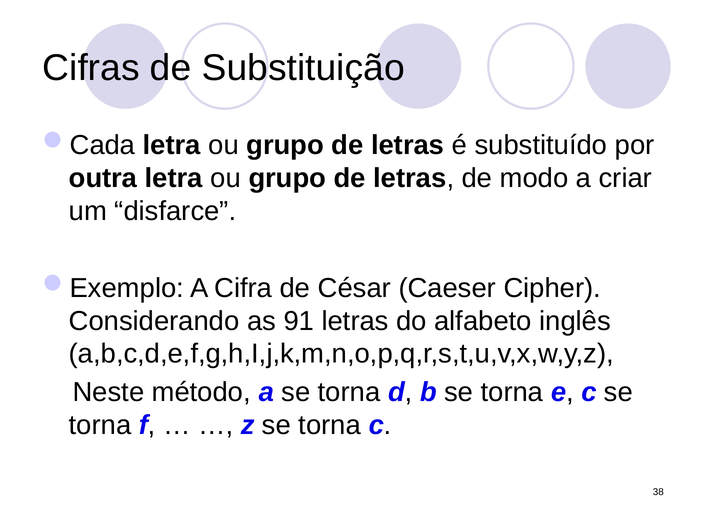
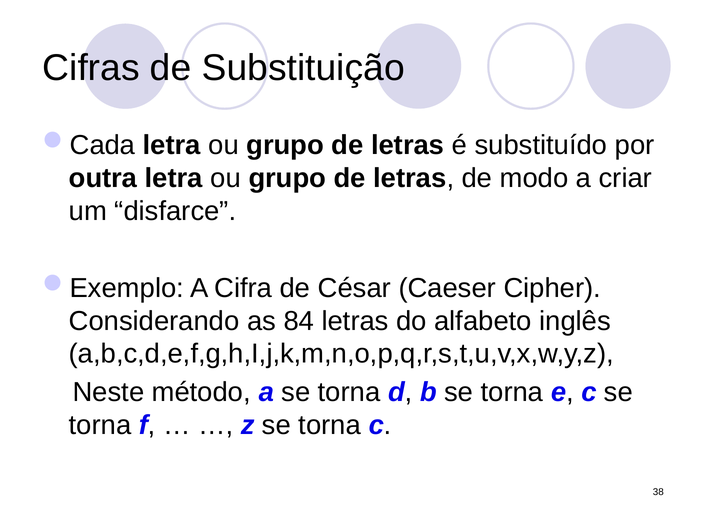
91: 91 -> 84 (299, 321)
